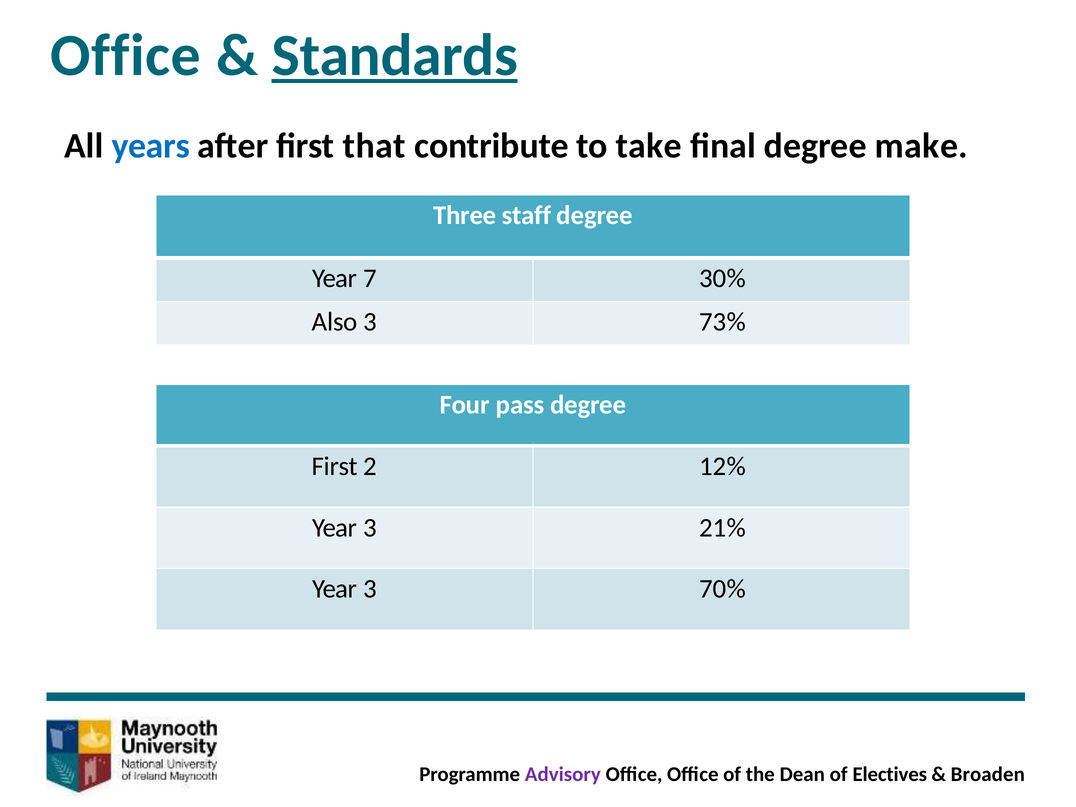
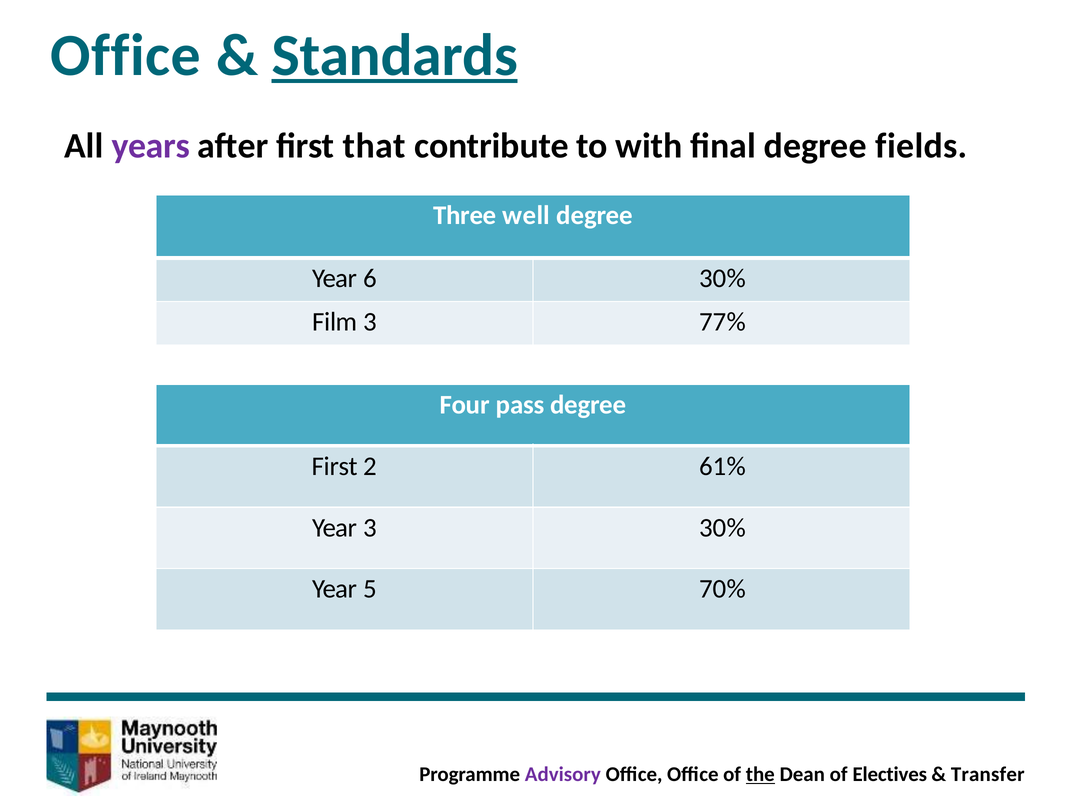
years colour: blue -> purple (151, 146)
take: take -> with (649, 146)
make: make -> fields (921, 146)
staff: staff -> well (526, 215)
7: 7 -> 6 (370, 278)
Also: Also -> Film (335, 322)
73%: 73% -> 77% (723, 322)
12%: 12% -> 61% (723, 466)
3 21%: 21% -> 30% (723, 528)
3: 3 -> 5 (370, 589)
the underline: none -> present (760, 775)
Broaden: Broaden -> Transfer (988, 775)
